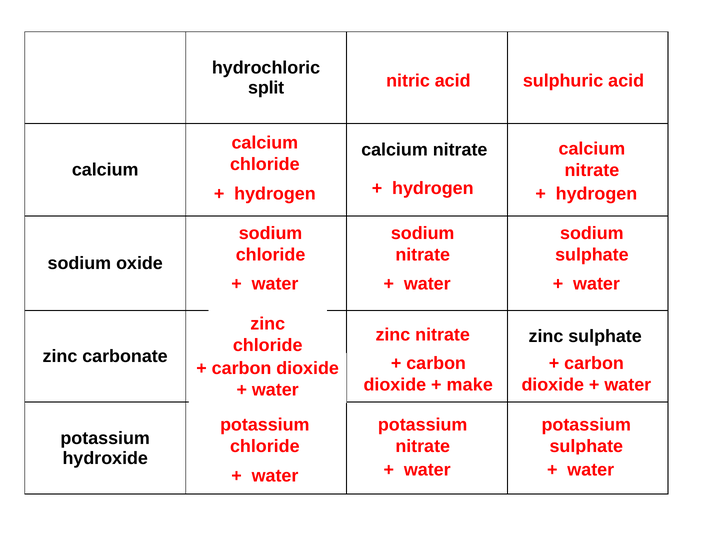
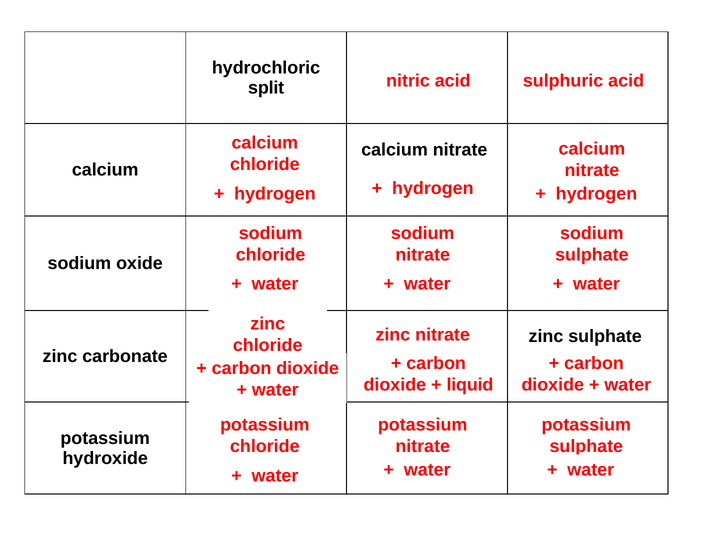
make: make -> liquid (470, 385)
